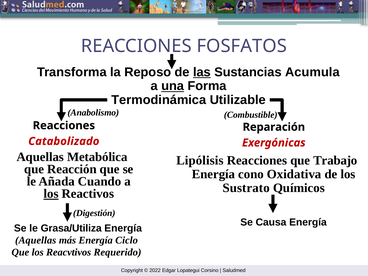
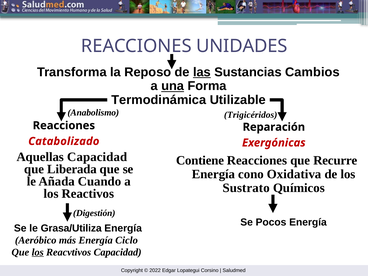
FOSFATOS: FOSFATOS -> UNIDADES (242, 46)
Acumula: Acumula -> Cambios (312, 72)
Combustible: Combustible -> Trigicéridos (251, 115)
Aquellas Metabólica: Metabólica -> Capacidad (97, 157)
Lipólisis: Lipólisis -> Contiene (200, 160)
Trabajo: Trabajo -> Recurre (335, 160)
Reacción: Reacción -> Liberada (72, 169)
los underline: present -> none (51, 194)
Causa: Causa -> Pocos (271, 222)
Aquellas: Aquellas -> Aeróbico (36, 240)
los underline: none -> present (38, 252)
Reacvtivos Requerido: Requerido -> Capacidad (118, 252)
